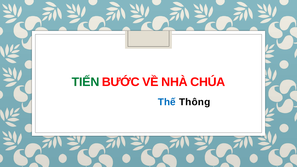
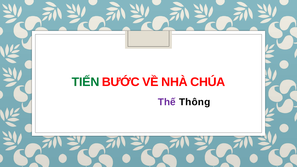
Thế colour: blue -> purple (167, 102)
